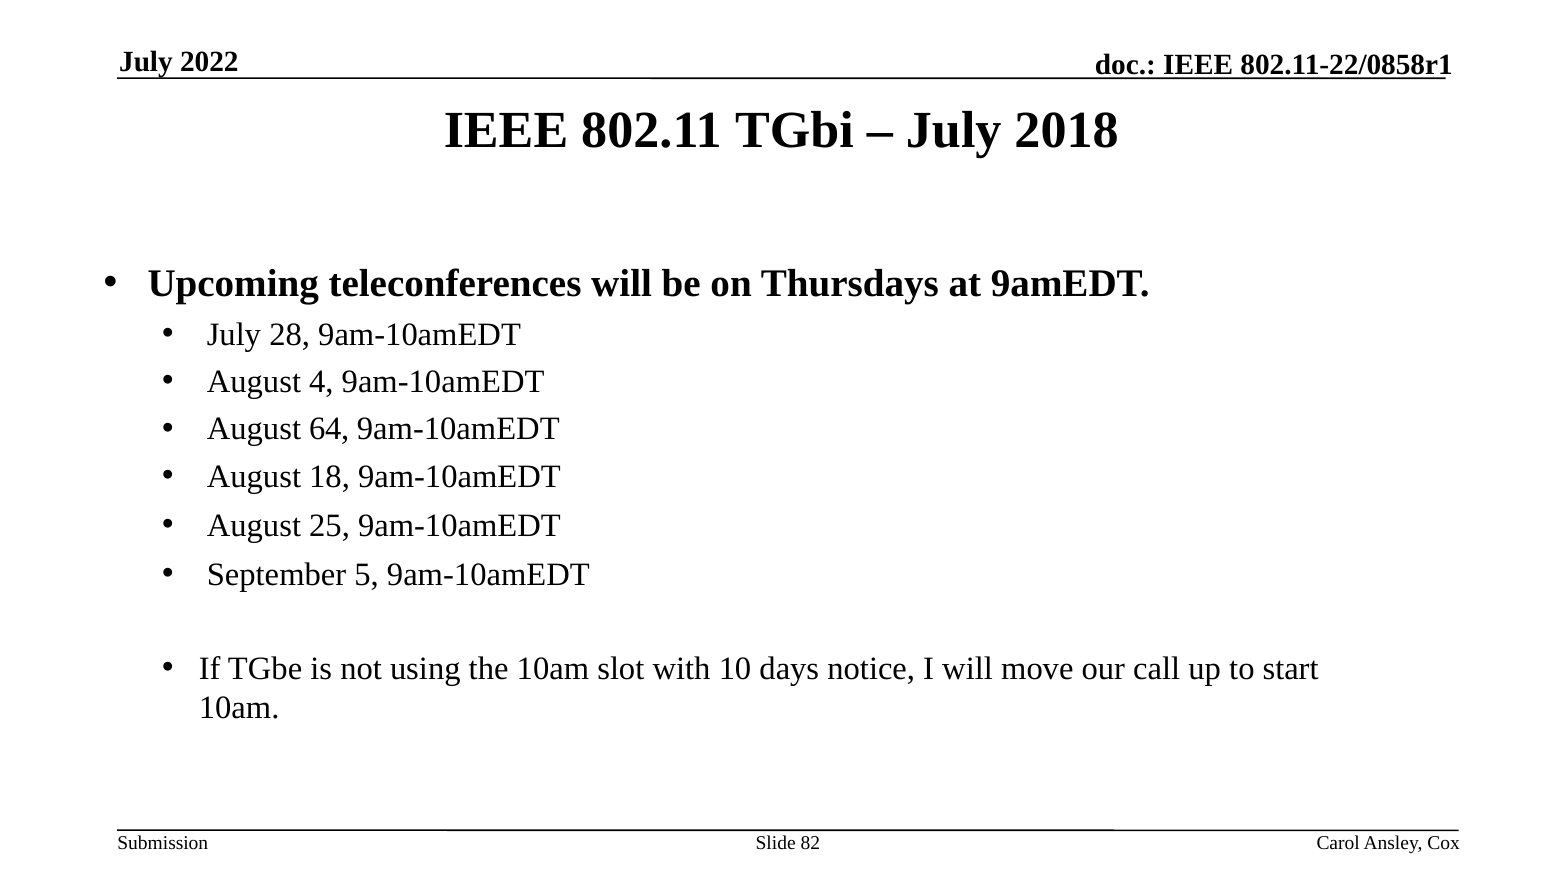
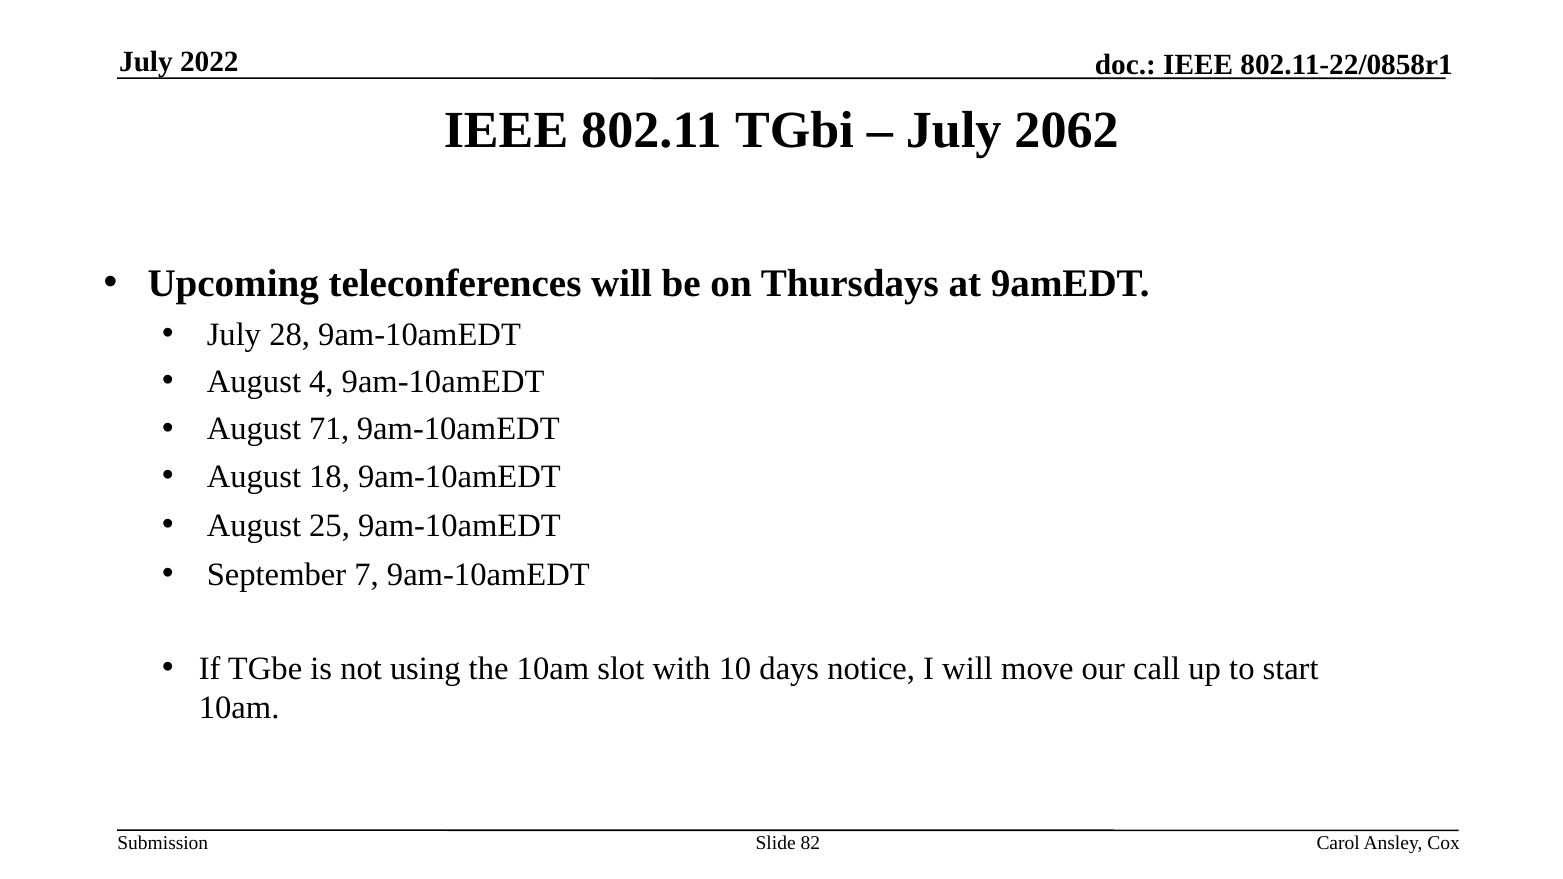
2018: 2018 -> 2062 (1067, 131)
64: 64 -> 71 (329, 429)
5: 5 -> 7 (367, 574)
